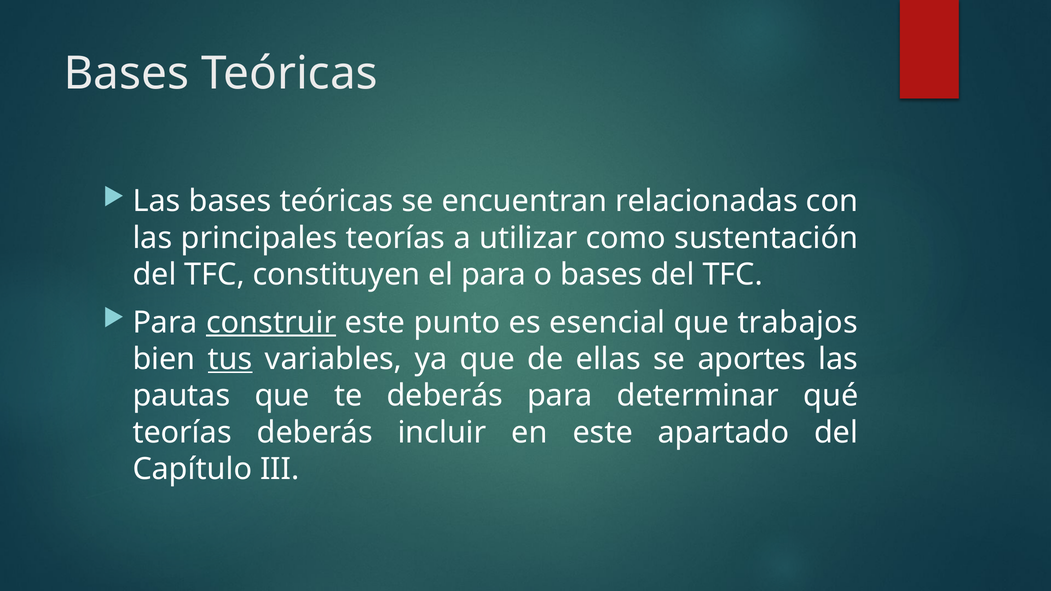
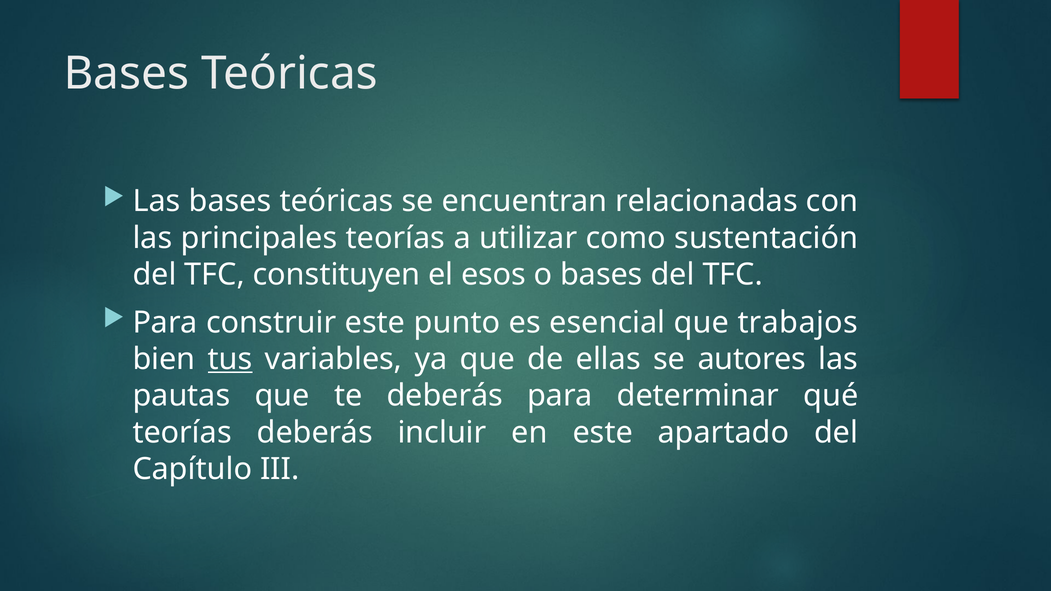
el para: para -> esos (494, 275)
construir underline: present -> none (271, 322)
aportes: aportes -> autores (752, 359)
